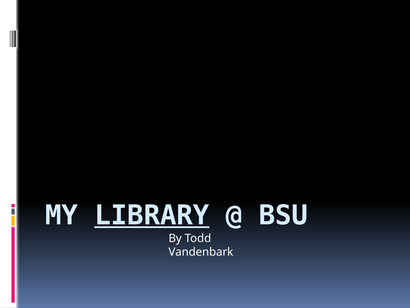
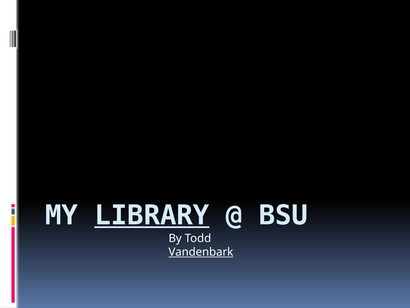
Vandenbark underline: none -> present (201, 252)
